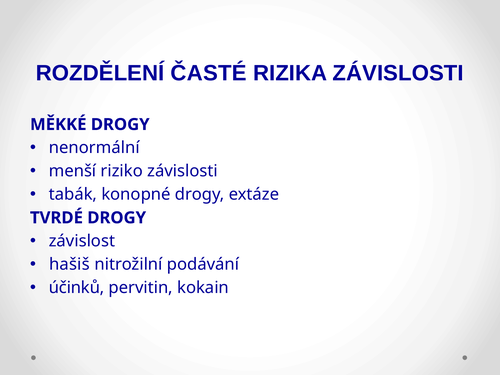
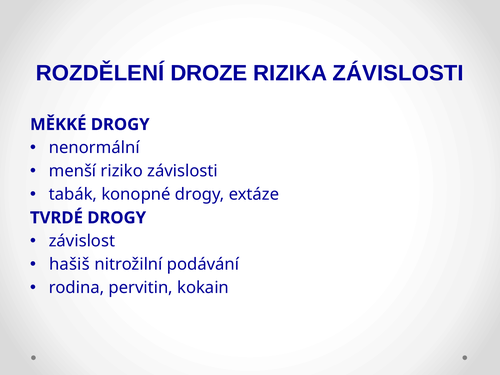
ČASTÉ: ČASTÉ -> DROZE (209, 73)
účinků: účinků -> rodina (76, 288)
